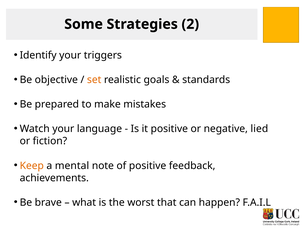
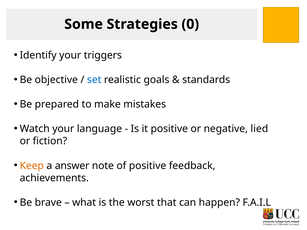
2: 2 -> 0 (190, 24)
set colour: orange -> blue (94, 80)
mental: mental -> answer (72, 166)
